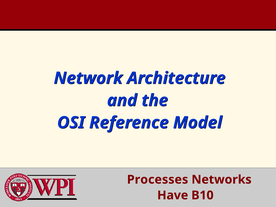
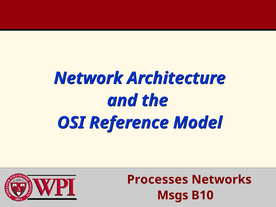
Have: Have -> Msgs (173, 195)
